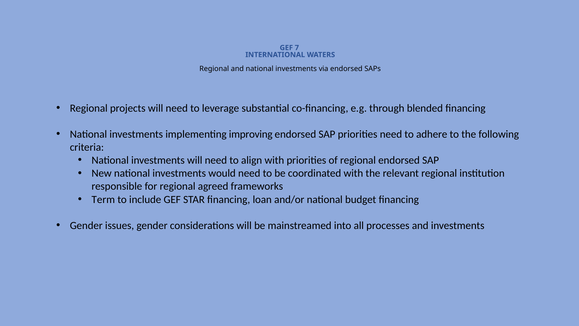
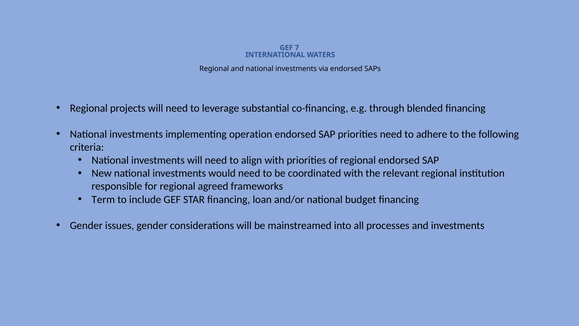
improving: improving -> operation (251, 134)
